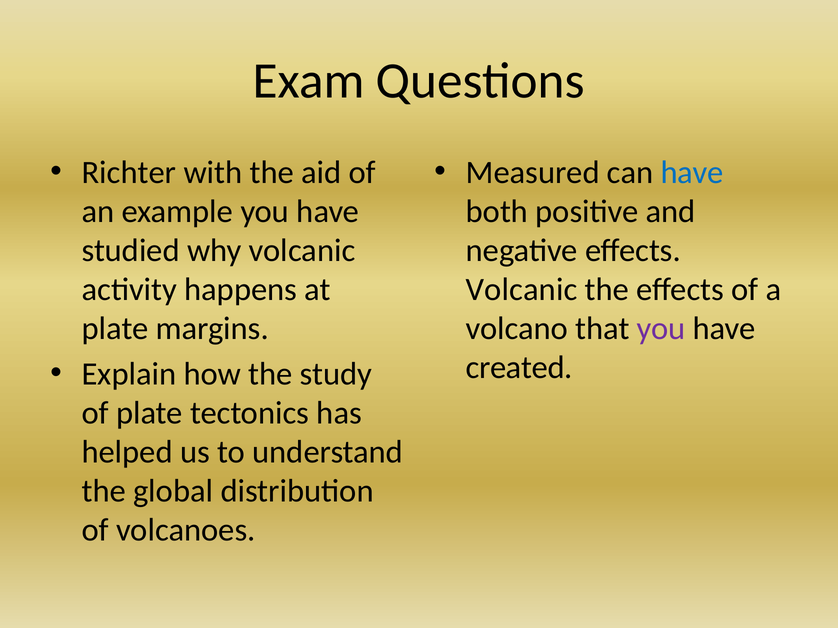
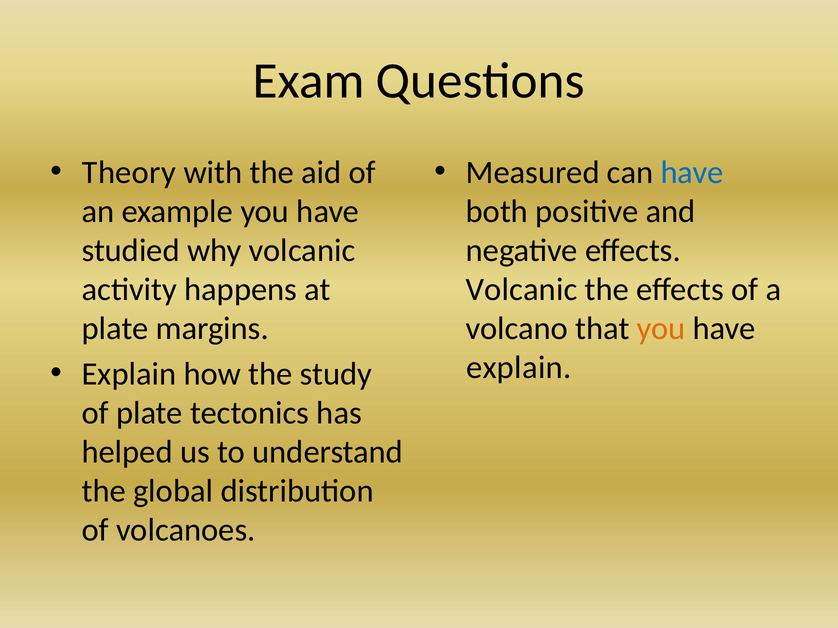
Richter: Richter -> Theory (129, 173)
you colour: purple -> orange (661, 329)
created: created -> explain (519, 368)
